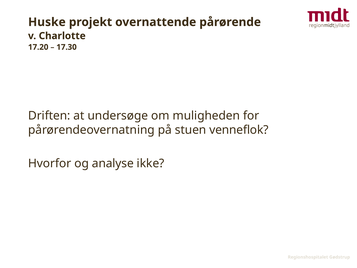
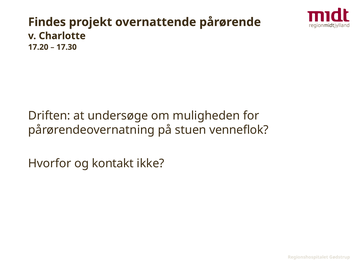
Huske: Huske -> Findes (47, 22)
analyse: analyse -> kontakt (113, 163)
